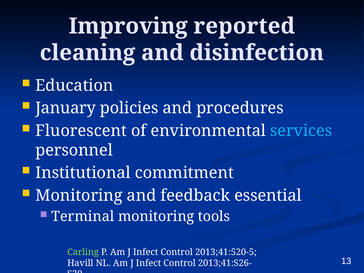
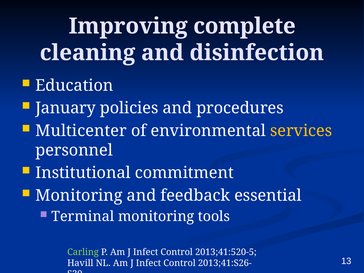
reported: reported -> complete (244, 26)
Fluorescent: Fluorescent -> Multicenter (81, 131)
services colour: light blue -> yellow (301, 131)
